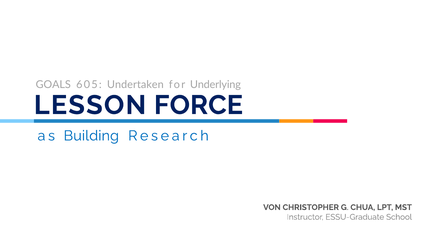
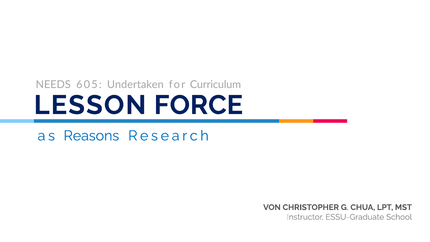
GOALS: GOALS -> NEEDS (53, 85)
Underlying: Underlying -> Curriculum (215, 85)
Building: Building -> Reasons (91, 136)
